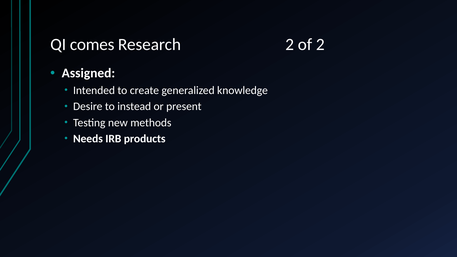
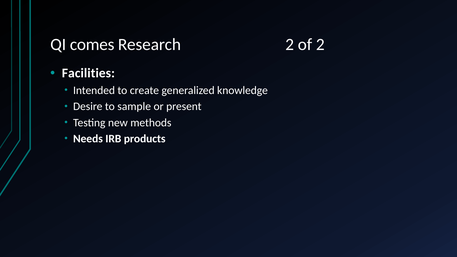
Assigned: Assigned -> Facilities (88, 73)
instead: instead -> sample (134, 107)
